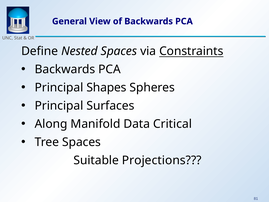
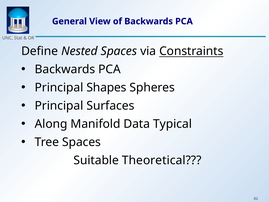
Critical: Critical -> Typical (173, 124)
Projections: Projections -> Theoretical (162, 160)
